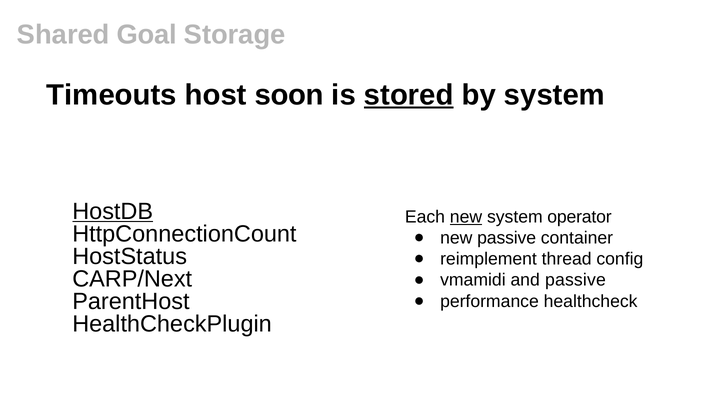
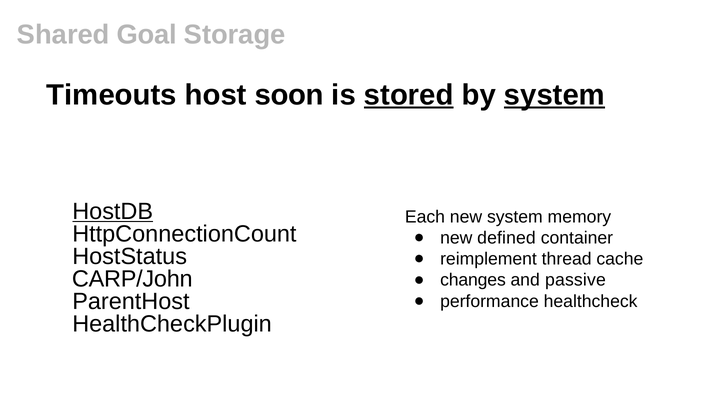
system underline: none -> present (554, 95)
new underline: present -> none (466, 217)
operator: operator -> memory (579, 217)
new passive: passive -> defined (506, 238)
config: config -> cache (620, 259)
CARP/Next: CARP/Next -> CARP/John (132, 279)
vmamidi: vmamidi -> changes (473, 280)
